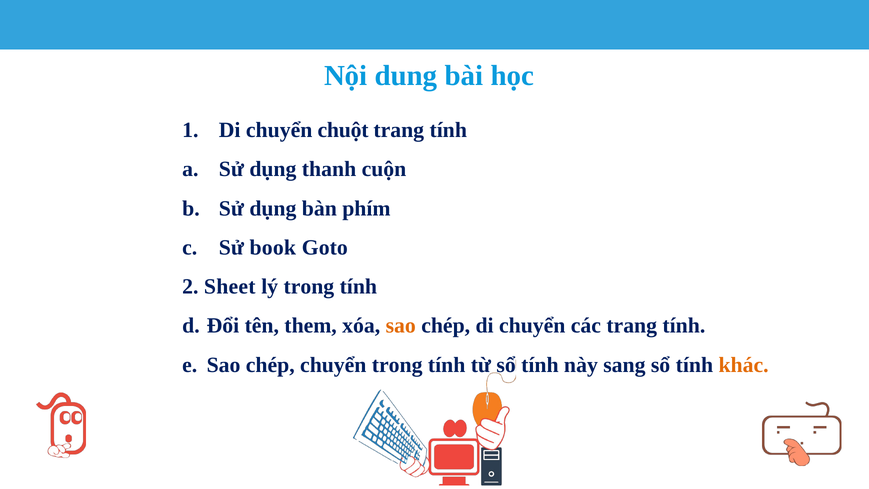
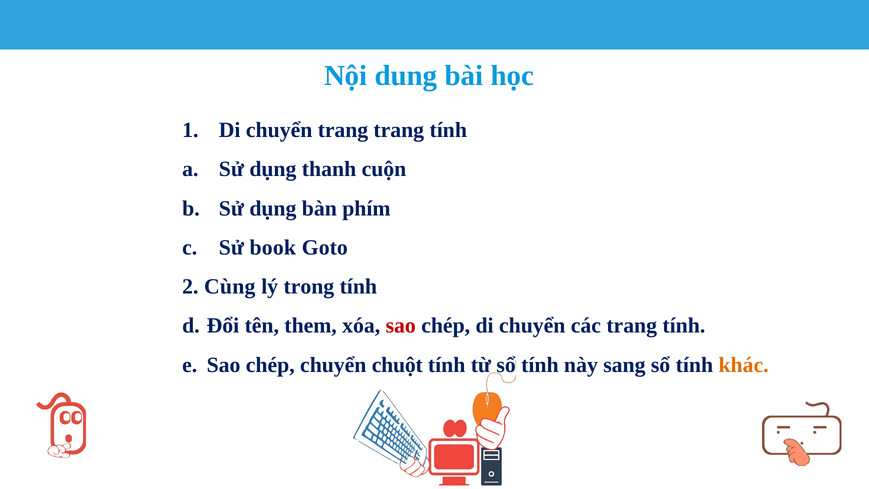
chuyển chuột: chuột -> trang (343, 130)
Sheet: Sheet -> Cùng (230, 287)
sao colour: orange -> red (401, 326)
chuyển trong: trong -> chuột (397, 365)
